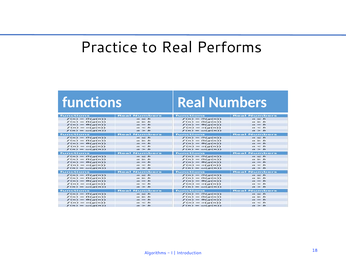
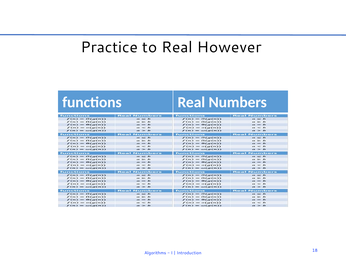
Performs: Performs -> However (229, 47)
